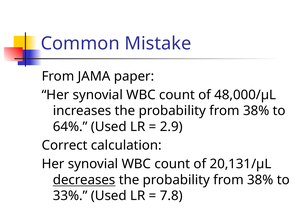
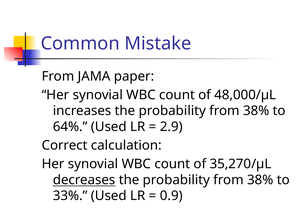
20,131/µL: 20,131/µL -> 35,270/µL (241, 164)
7.8: 7.8 -> 0.9 (171, 196)
